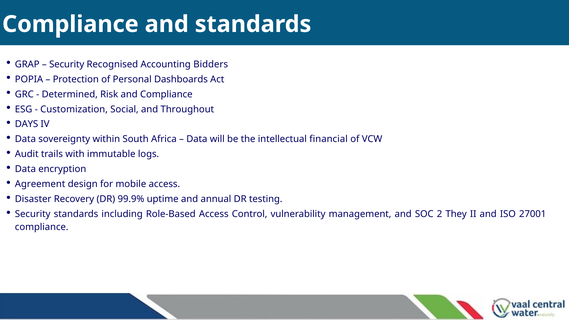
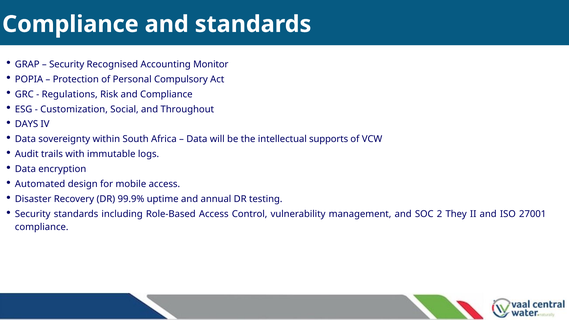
Bidders: Bidders -> Monitor (211, 64)
Dashboards: Dashboards -> Compulsory (181, 79)
Determined: Determined -> Regulations (70, 94)
financial: financial -> supports (329, 139)
Agreement: Agreement -> Automated (40, 184)
